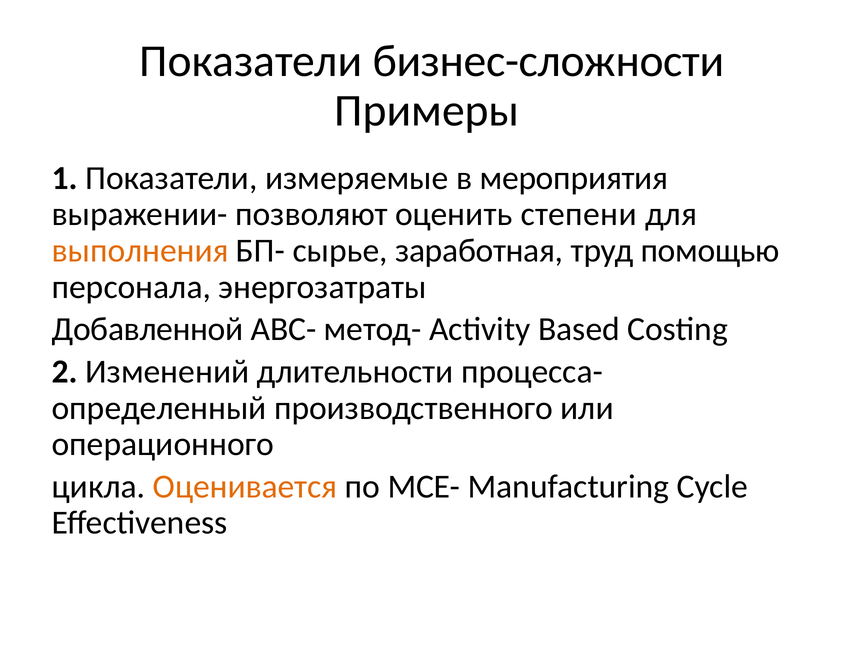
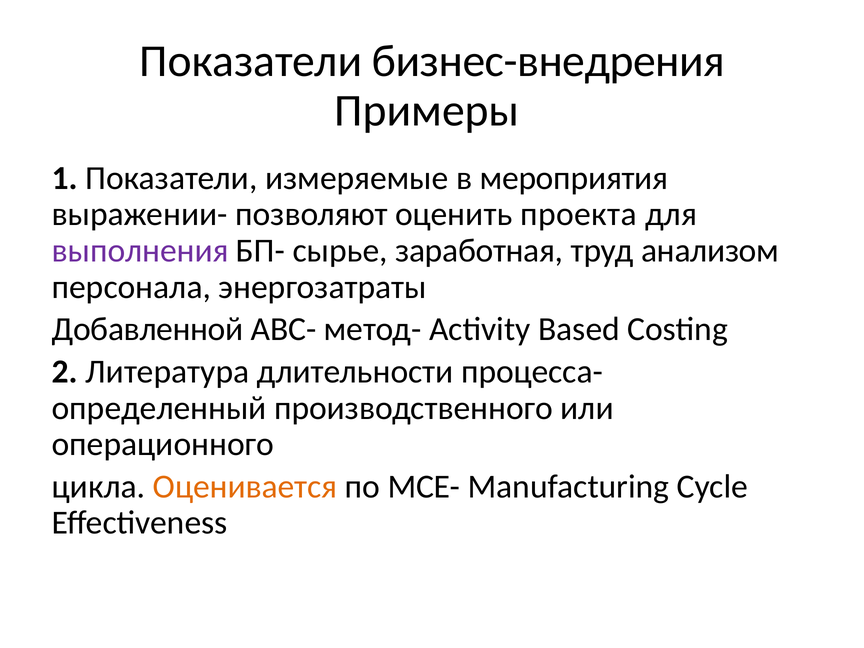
бизнес-сложности: бизнес-сложности -> бизнес-внедрения (548, 61)
степени: степени -> проекта (579, 214)
выполнения colour: orange -> purple (140, 251)
помощью: помощью -> анализом (710, 251)
Изменений: Изменений -> Литература (167, 372)
